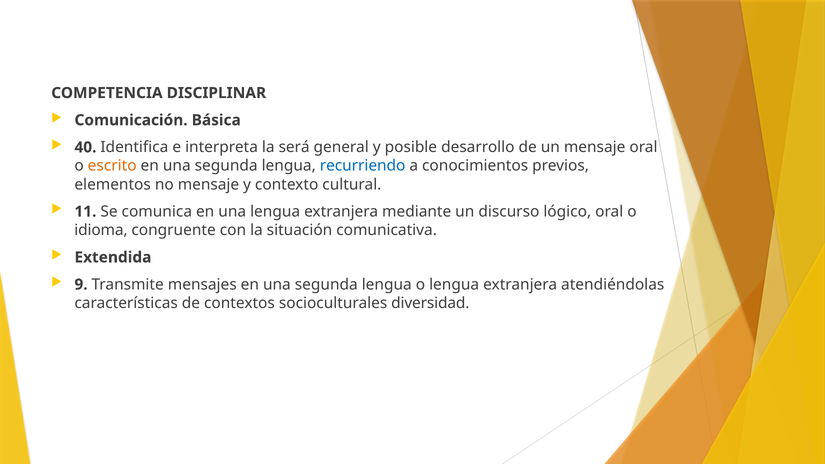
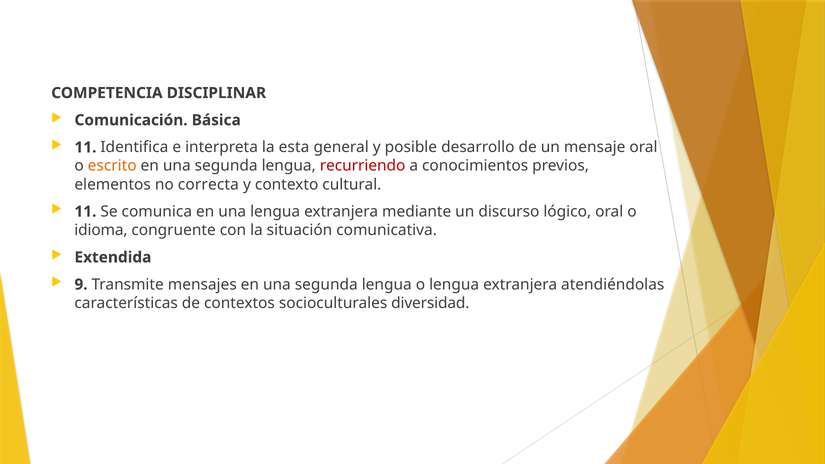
40: 40 -> 11 (85, 147)
será: será -> esta (294, 147)
recurriendo colour: blue -> red (363, 166)
no mensaje: mensaje -> correcta (208, 184)
